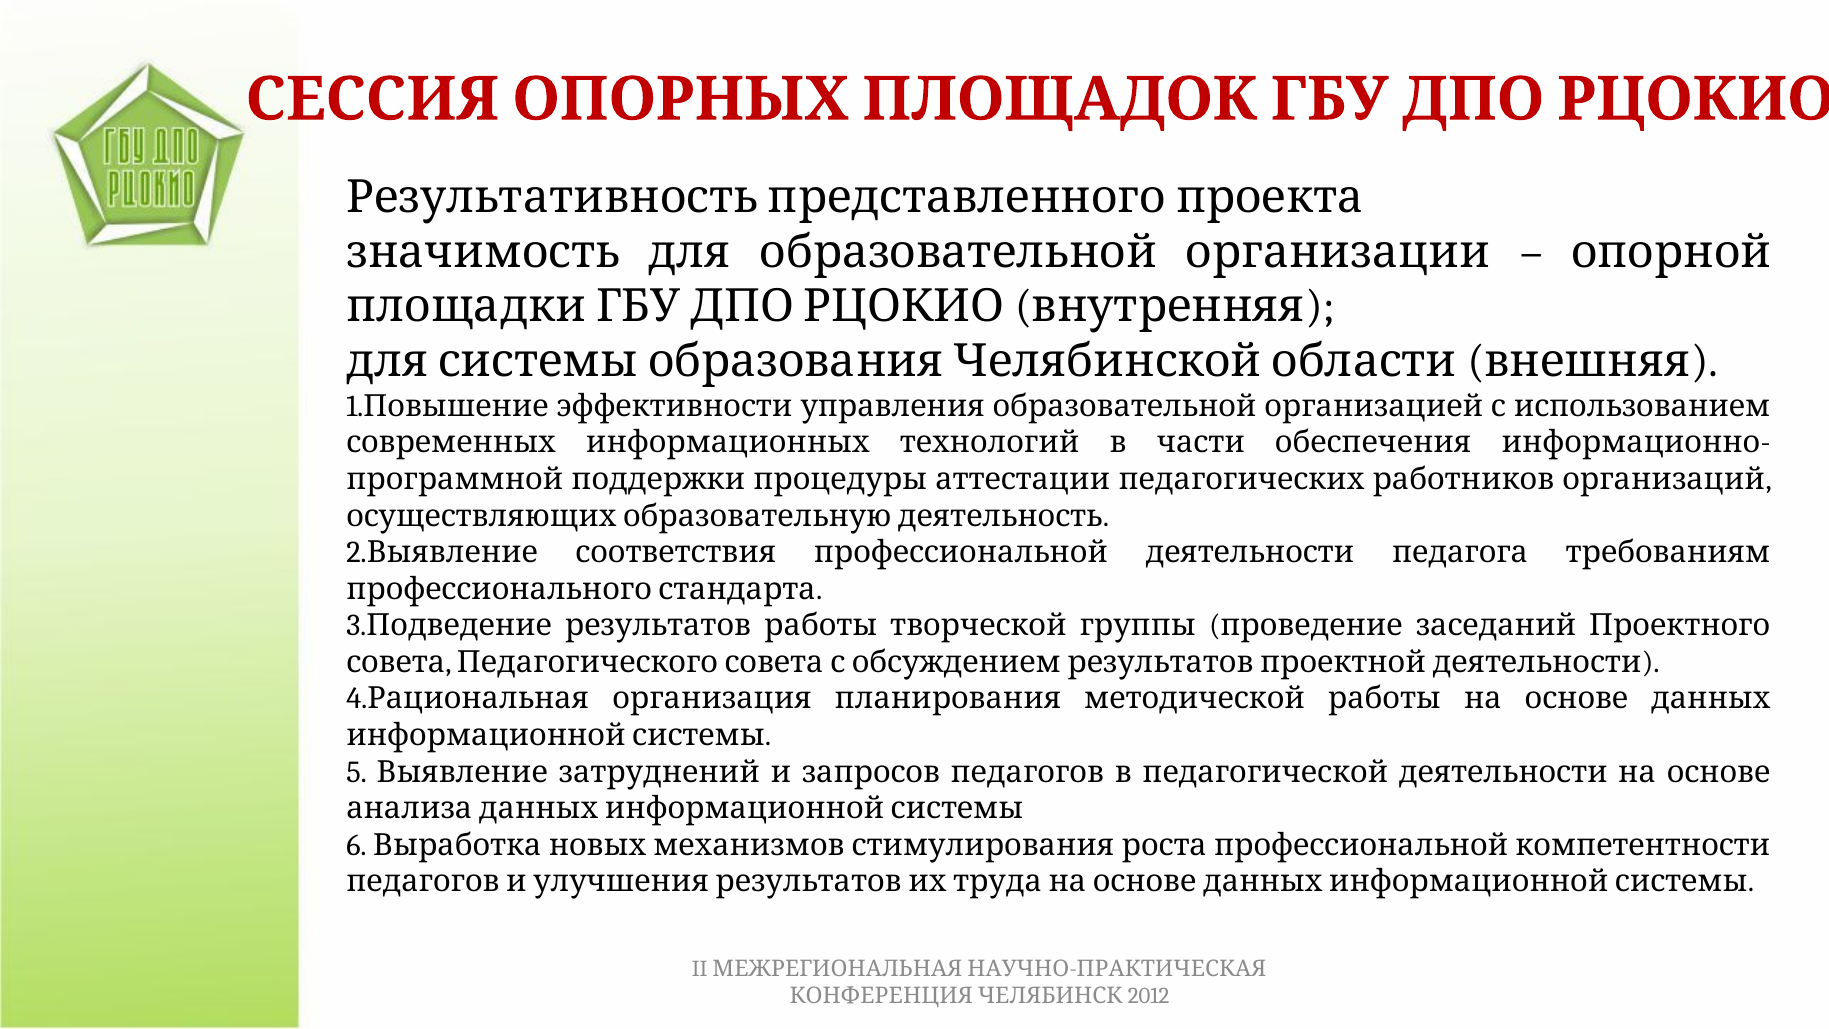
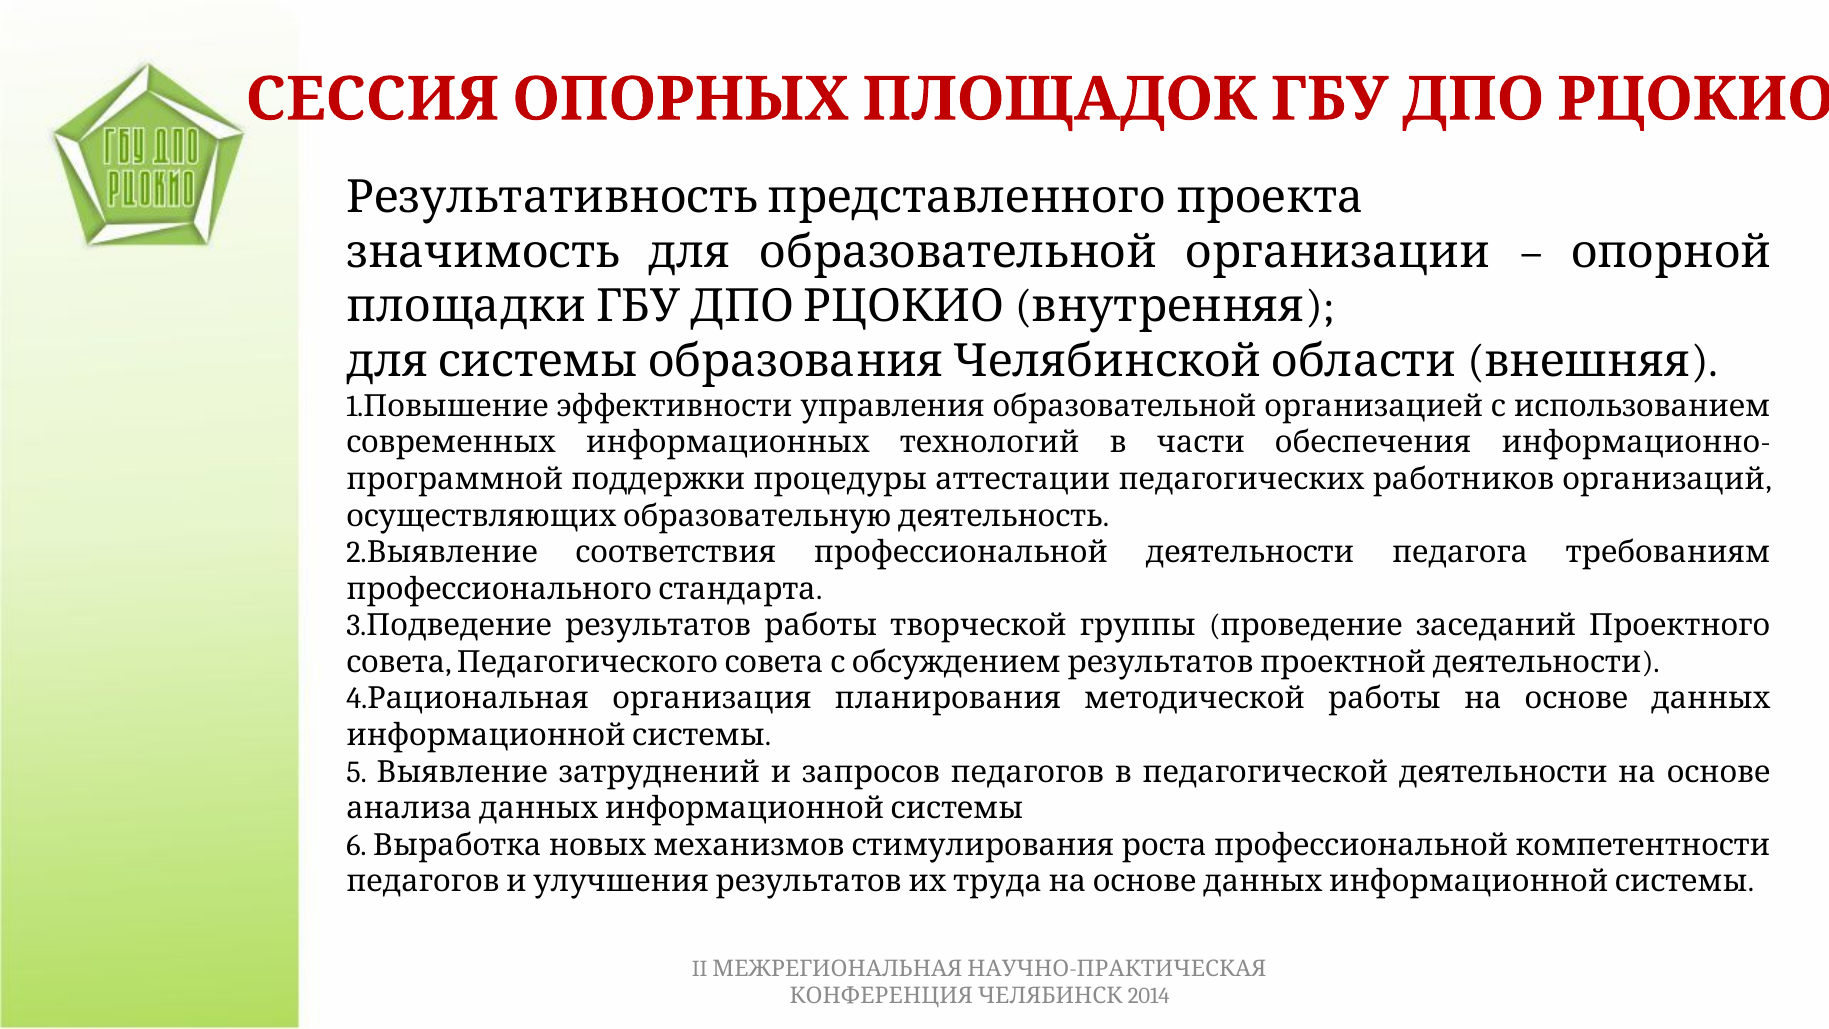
2012: 2012 -> 2014 (1149, 996)
